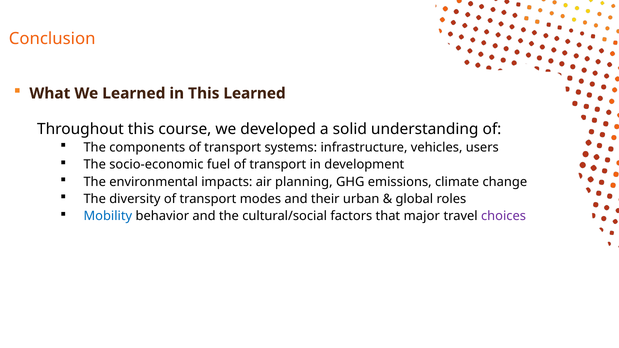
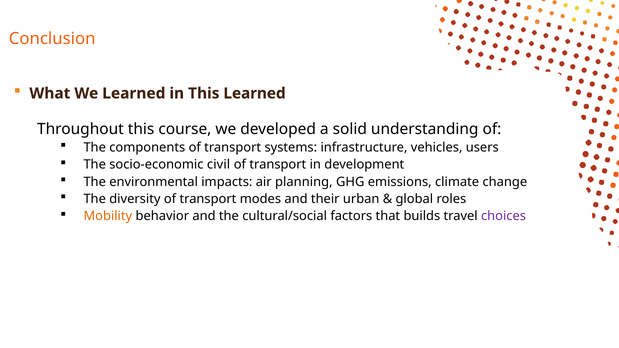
fuel: fuel -> civil (219, 165)
Mobility colour: blue -> orange (108, 216)
major: major -> builds (422, 216)
